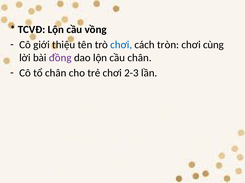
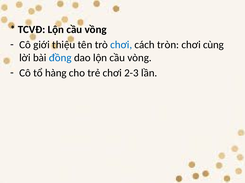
đồng colour: purple -> blue (60, 58)
cầu chân: chân -> vòng (140, 58)
tổ chân: chân -> hàng (56, 73)
